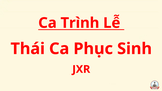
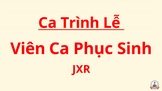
Thái: Thái -> Viên (28, 49)
